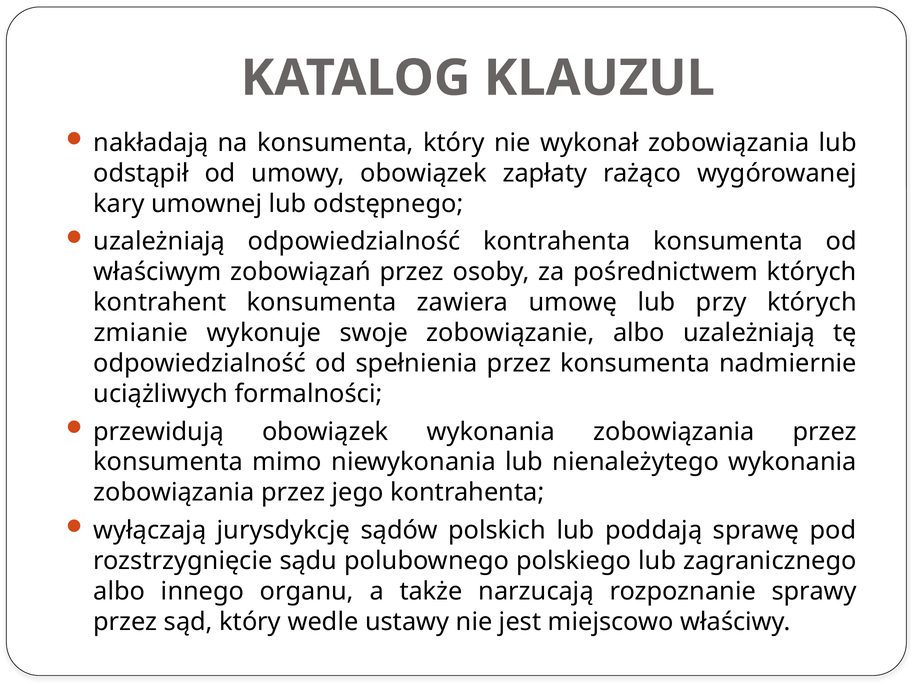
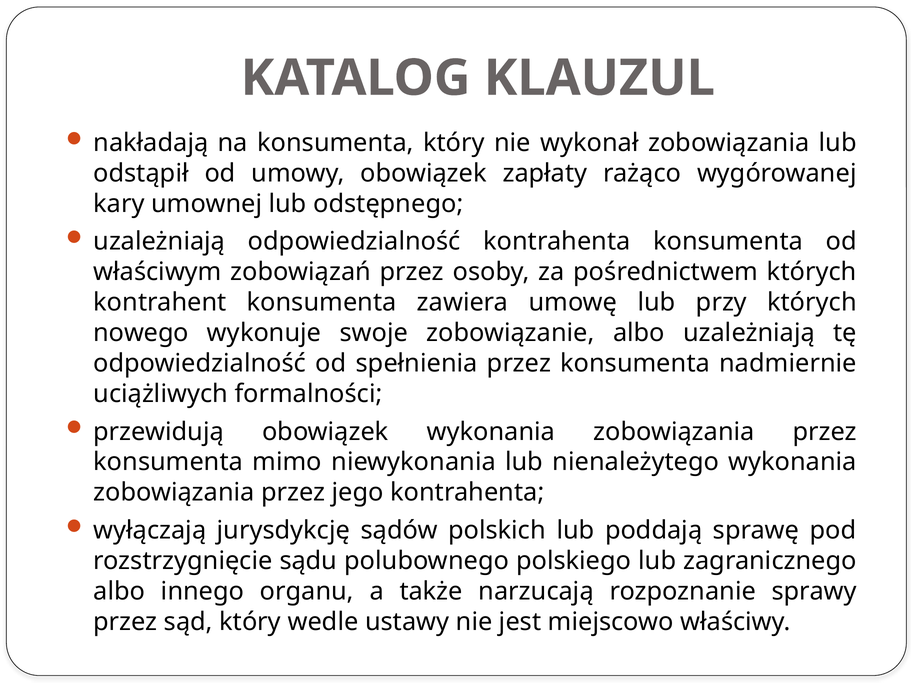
zmianie: zmianie -> nowego (141, 333)
